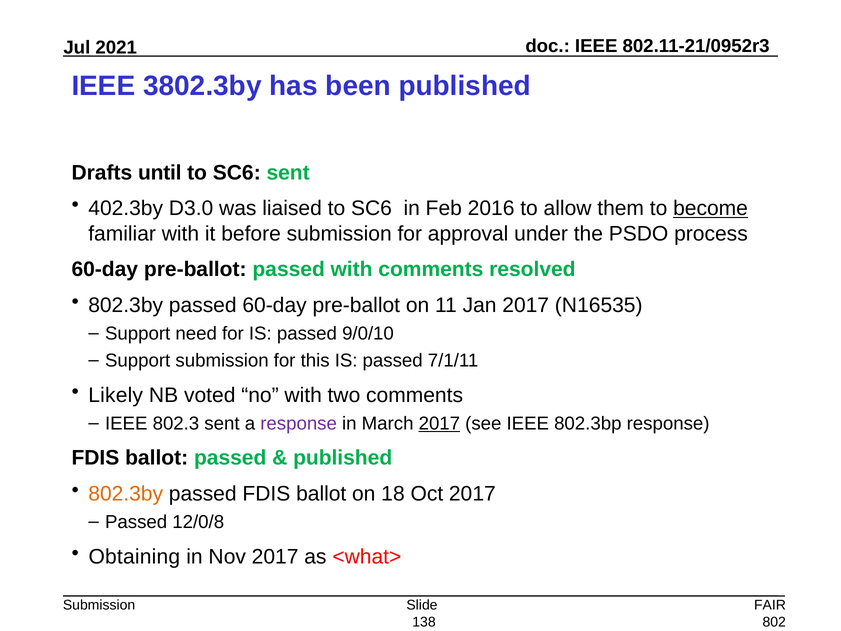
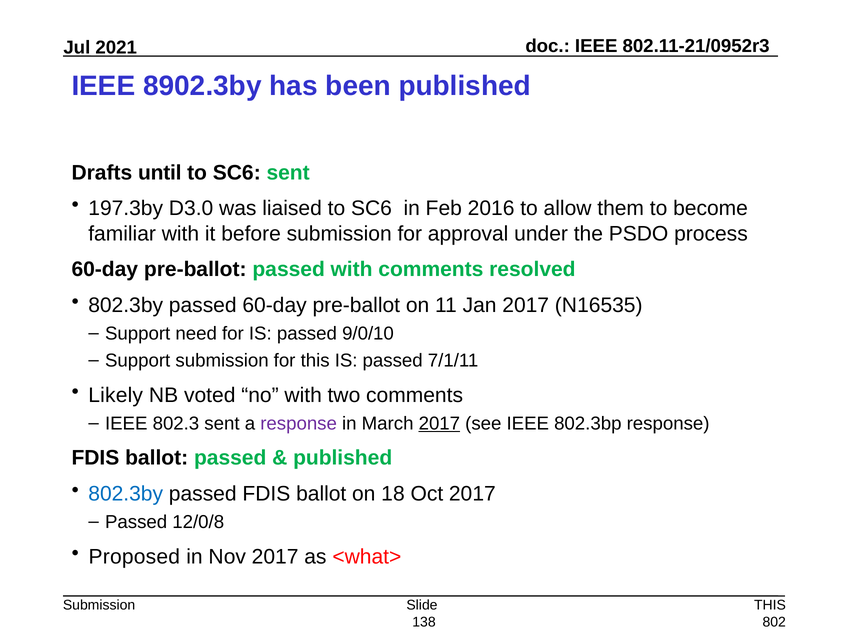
3802.3by: 3802.3by -> 8902.3by (202, 86)
402.3by: 402.3by -> 197.3by (126, 208)
become underline: present -> none (711, 208)
802.3by colour: orange -> blue (126, 494)
Obtaining: Obtaining -> Proposed (134, 556)
FAIR: FAIR -> THIS (770, 605)
